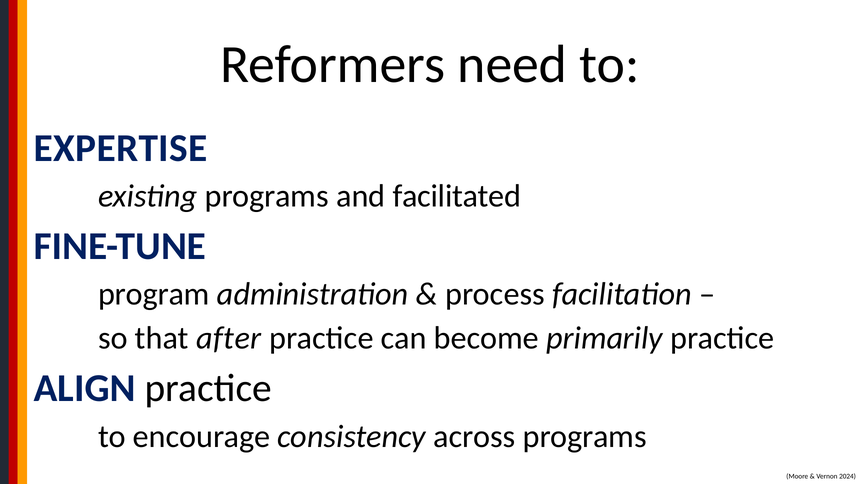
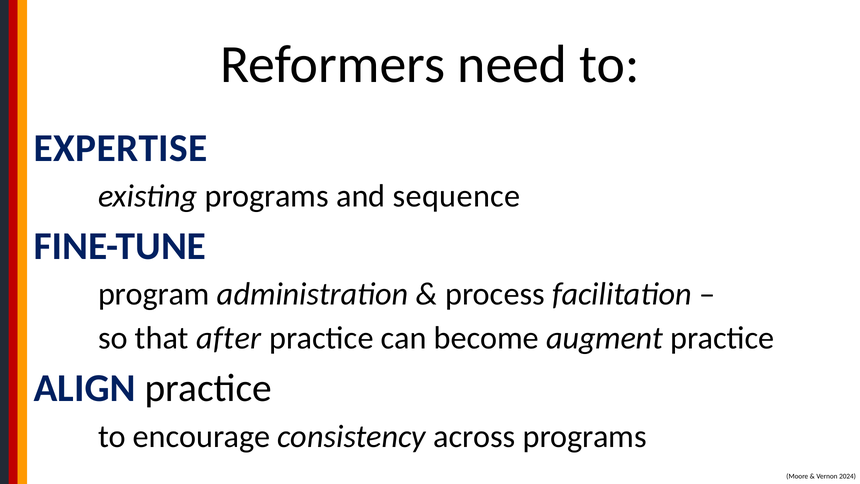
facilitated: facilitated -> sequence (457, 196)
primarily: primarily -> augment (605, 338)
